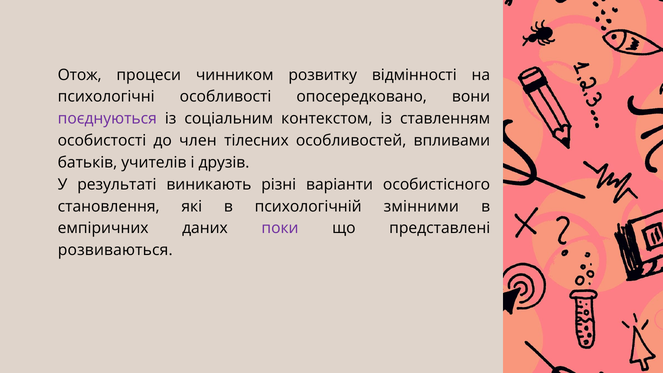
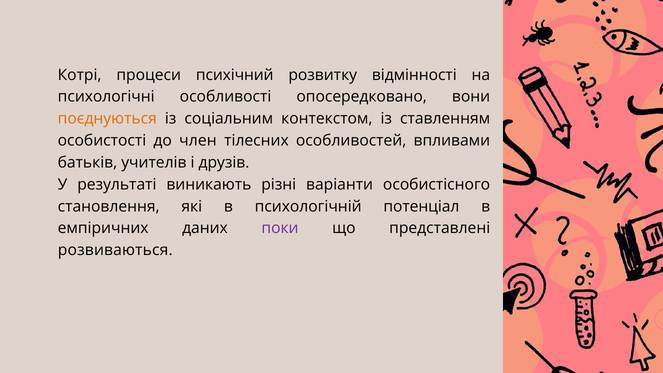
Отож: Отож -> Котрі (80, 75)
чинником: чинником -> психічний (235, 75)
поєднуються colour: purple -> orange (107, 119)
змінними: змінними -> потенціал (421, 206)
